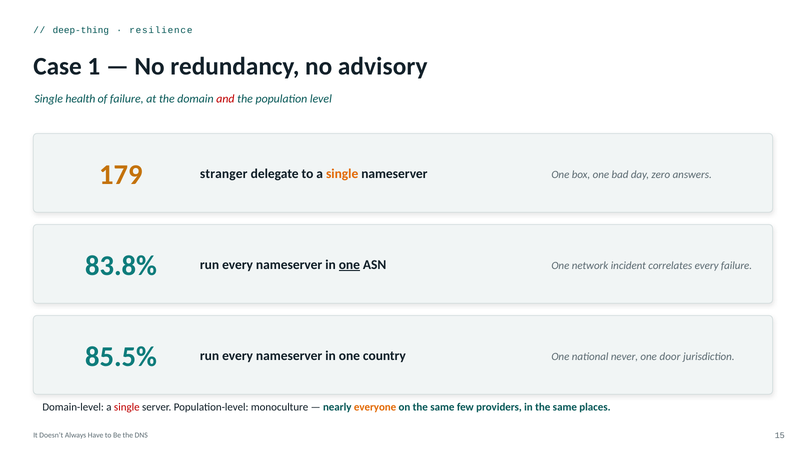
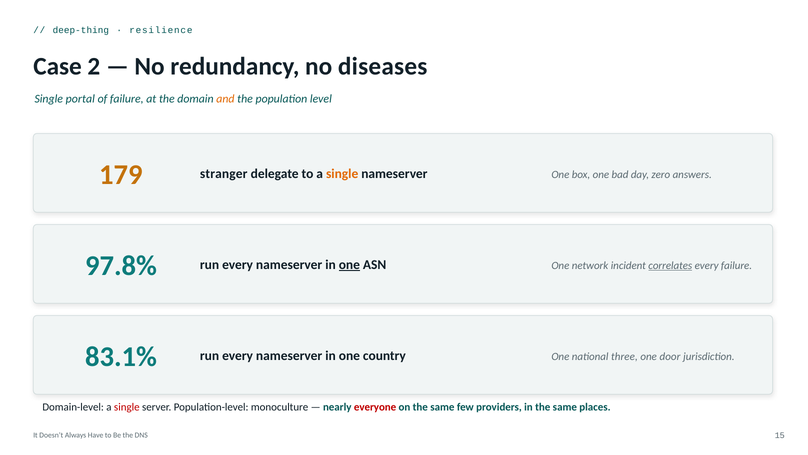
1: 1 -> 2 (94, 67)
advisory: advisory -> diseases (383, 67)
health: health -> portal (80, 99)
and colour: red -> orange (225, 99)
83.8%: 83.8% -> 97.8% (121, 266)
correlates underline: none -> present (670, 265)
85.5%: 85.5% -> 83.1% (121, 356)
never: never -> three (624, 356)
everyone colour: orange -> red (375, 407)
